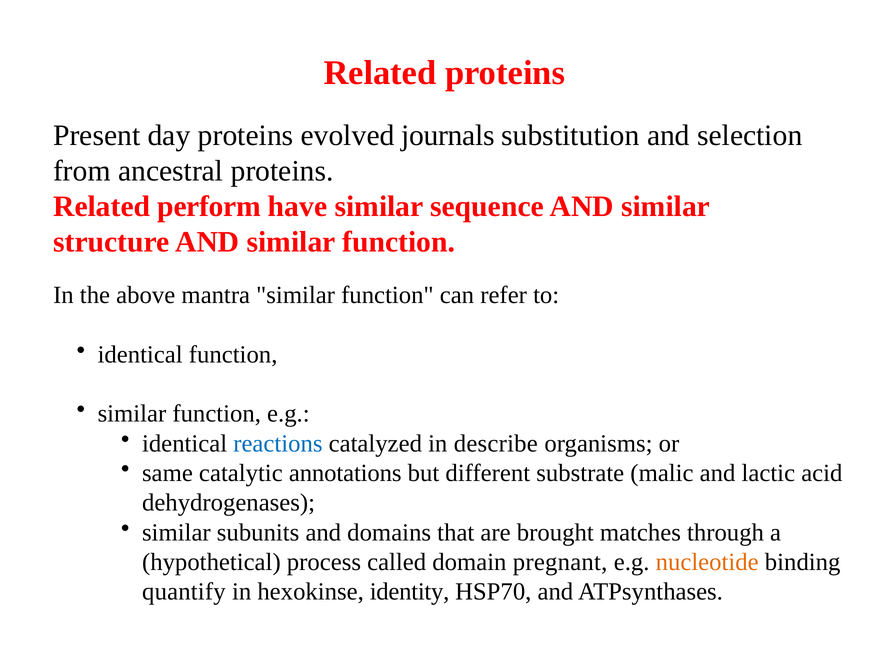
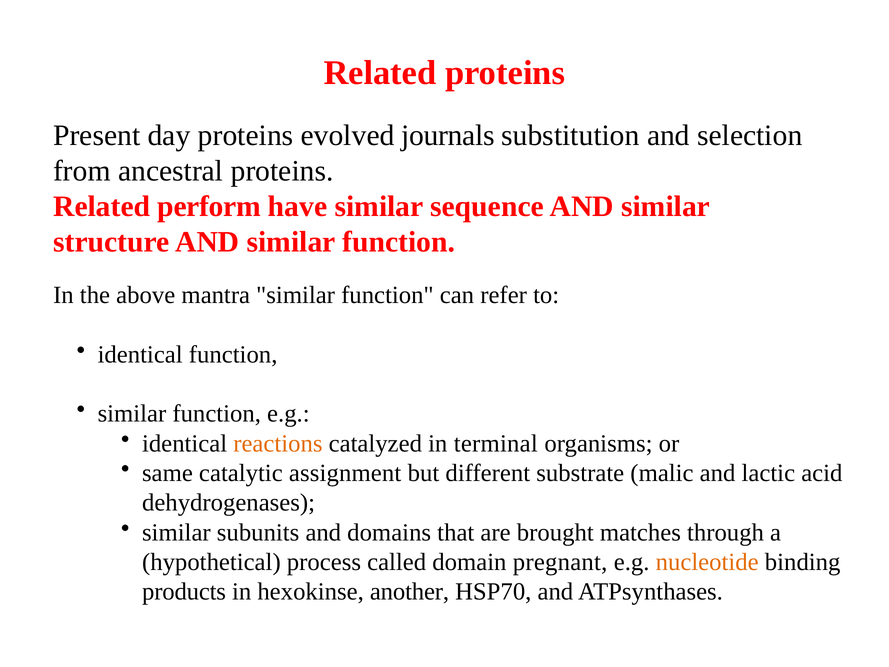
reactions colour: blue -> orange (278, 443)
describe: describe -> terminal (496, 443)
annotations: annotations -> assignment (345, 473)
quantify: quantify -> products (184, 591)
identity: identity -> another (410, 591)
